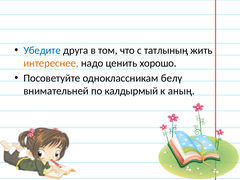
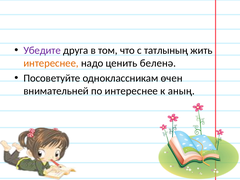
Убедите colour: blue -> purple (42, 50)
хорошо: хорошо -> беленә (158, 63)
белү: белү -> өчен (172, 78)
по калдырмый: калдырмый -> интереснее (131, 91)
